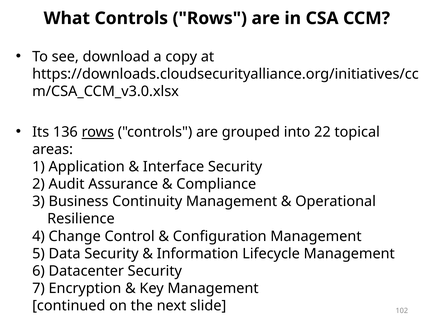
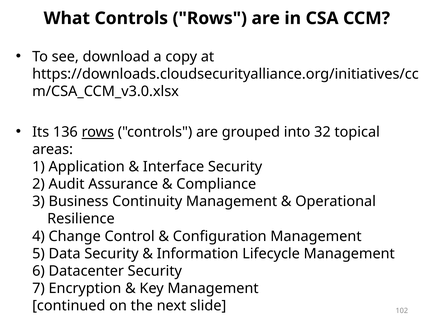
22: 22 -> 32 (322, 132)
